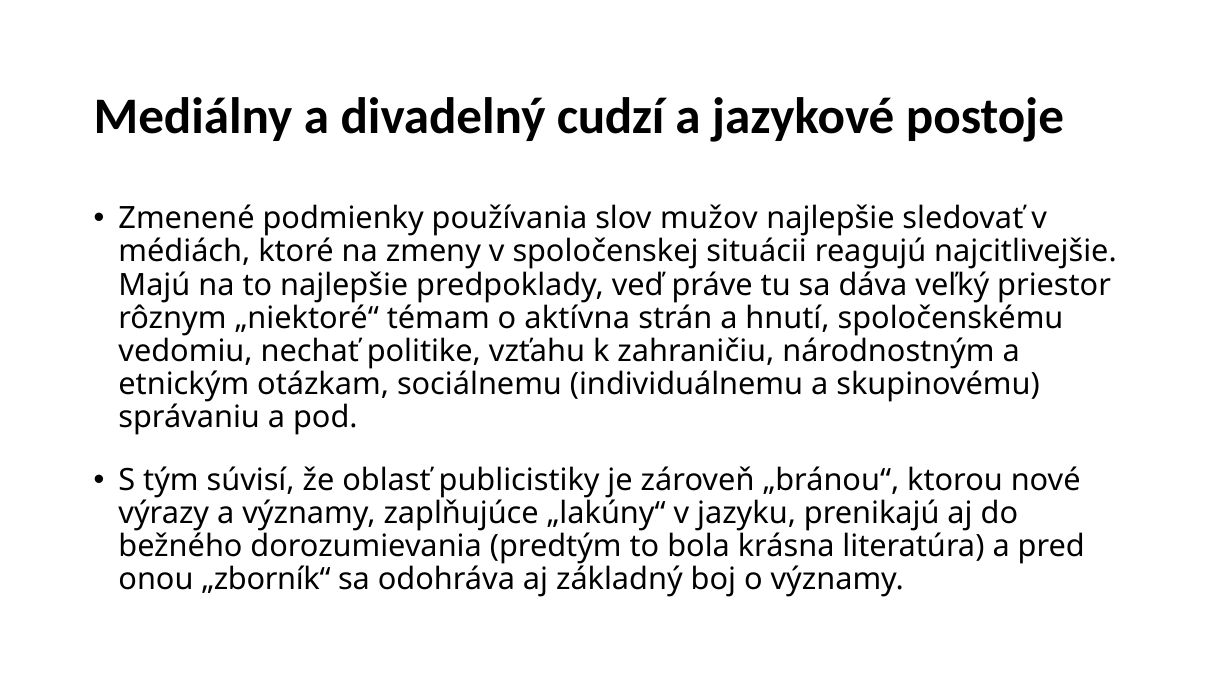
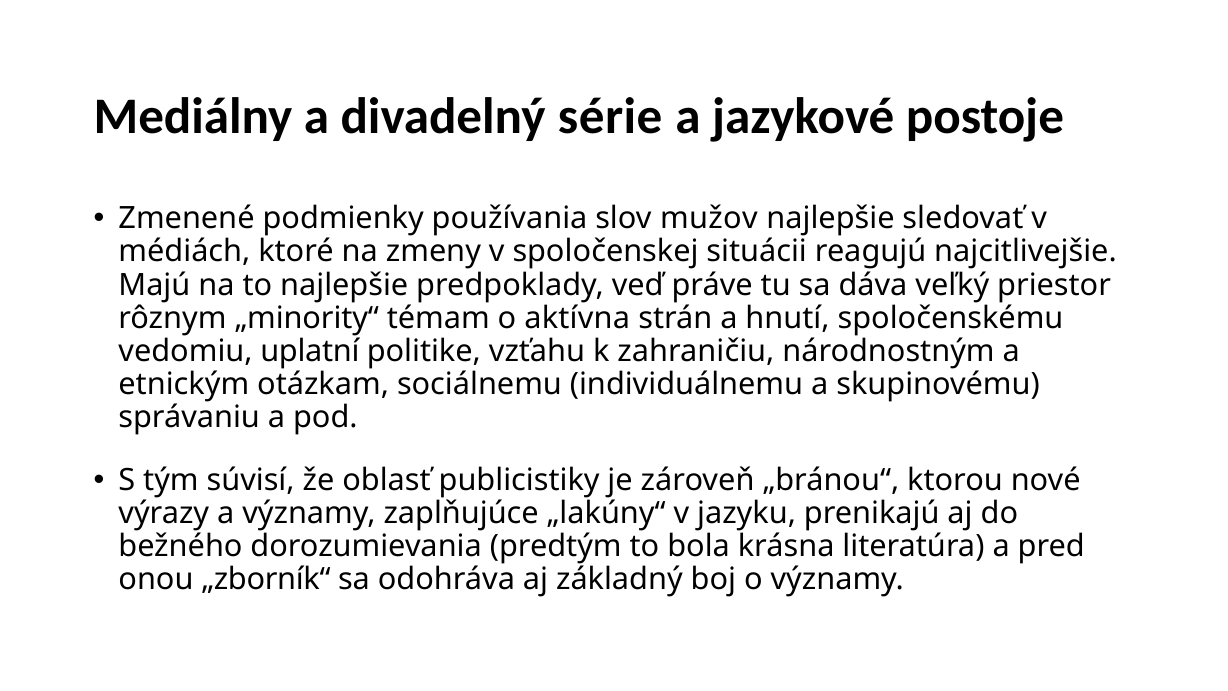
cudzí: cudzí -> série (610, 117)
„niektoré“: „niektoré“ -> „minority“ (307, 318)
nechať: nechať -> uplatní (310, 351)
